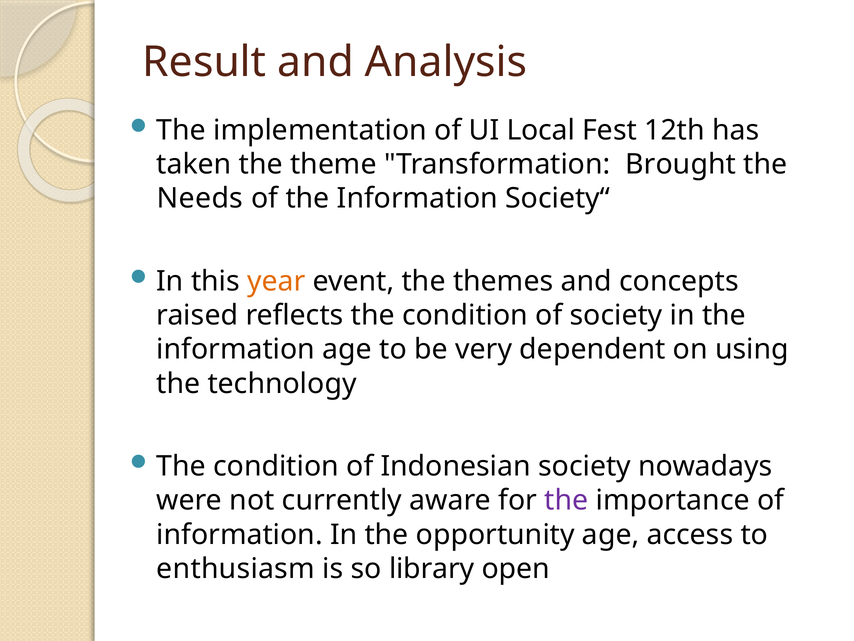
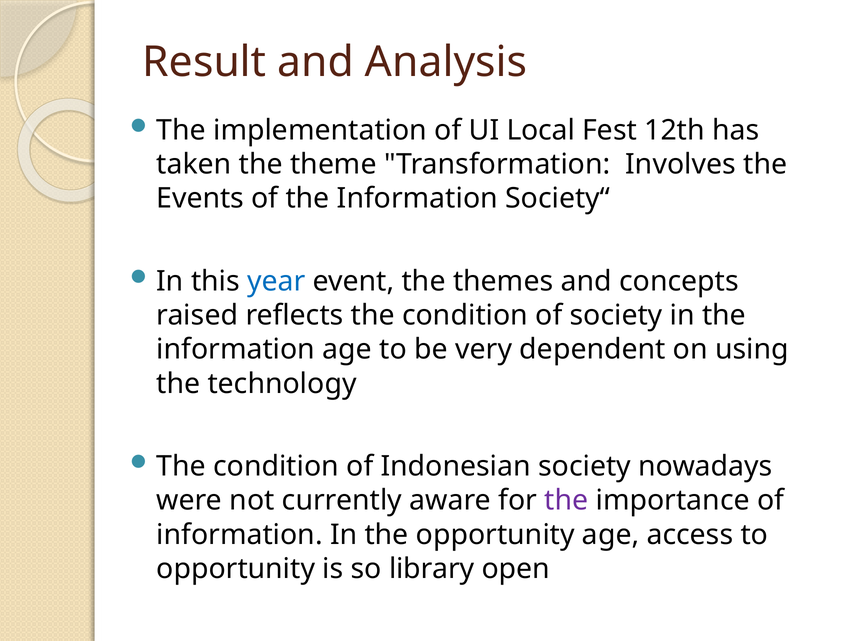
Brought: Brought -> Involves (681, 164)
Needs: Needs -> Events (200, 198)
year colour: orange -> blue (276, 281)
enthusiasm: enthusiasm -> opportunity (236, 568)
